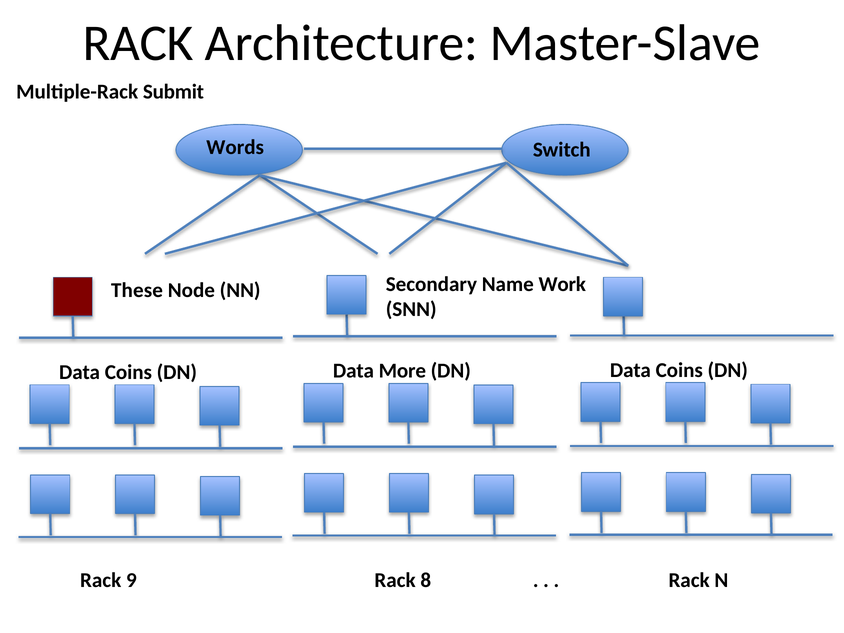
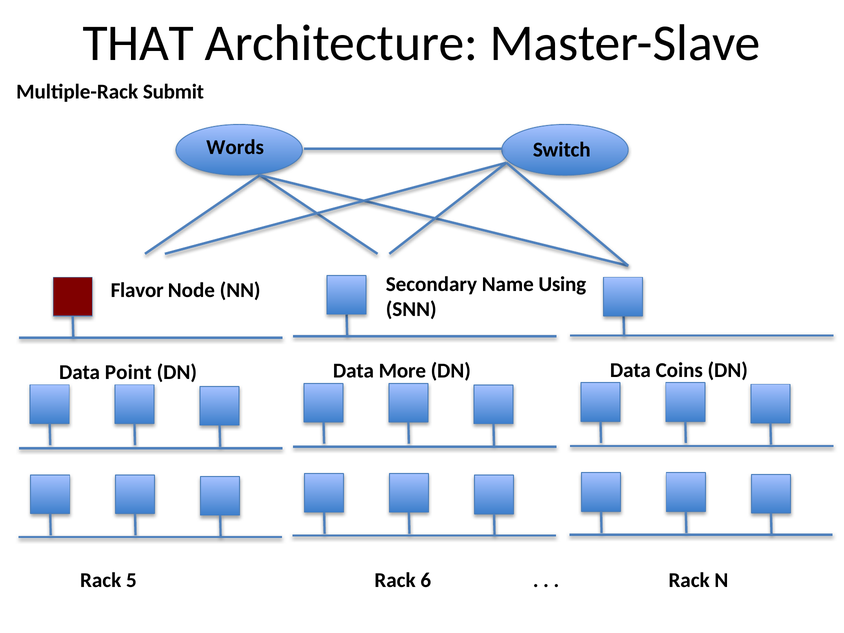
RACK: RACK -> THAT (138, 43)
Work: Work -> Using (562, 284)
These: These -> Flavor (137, 290)
Coins: Coins -> Point (128, 372)
9: 9 -> 5 (131, 580)
8: 8 -> 6 (426, 580)
